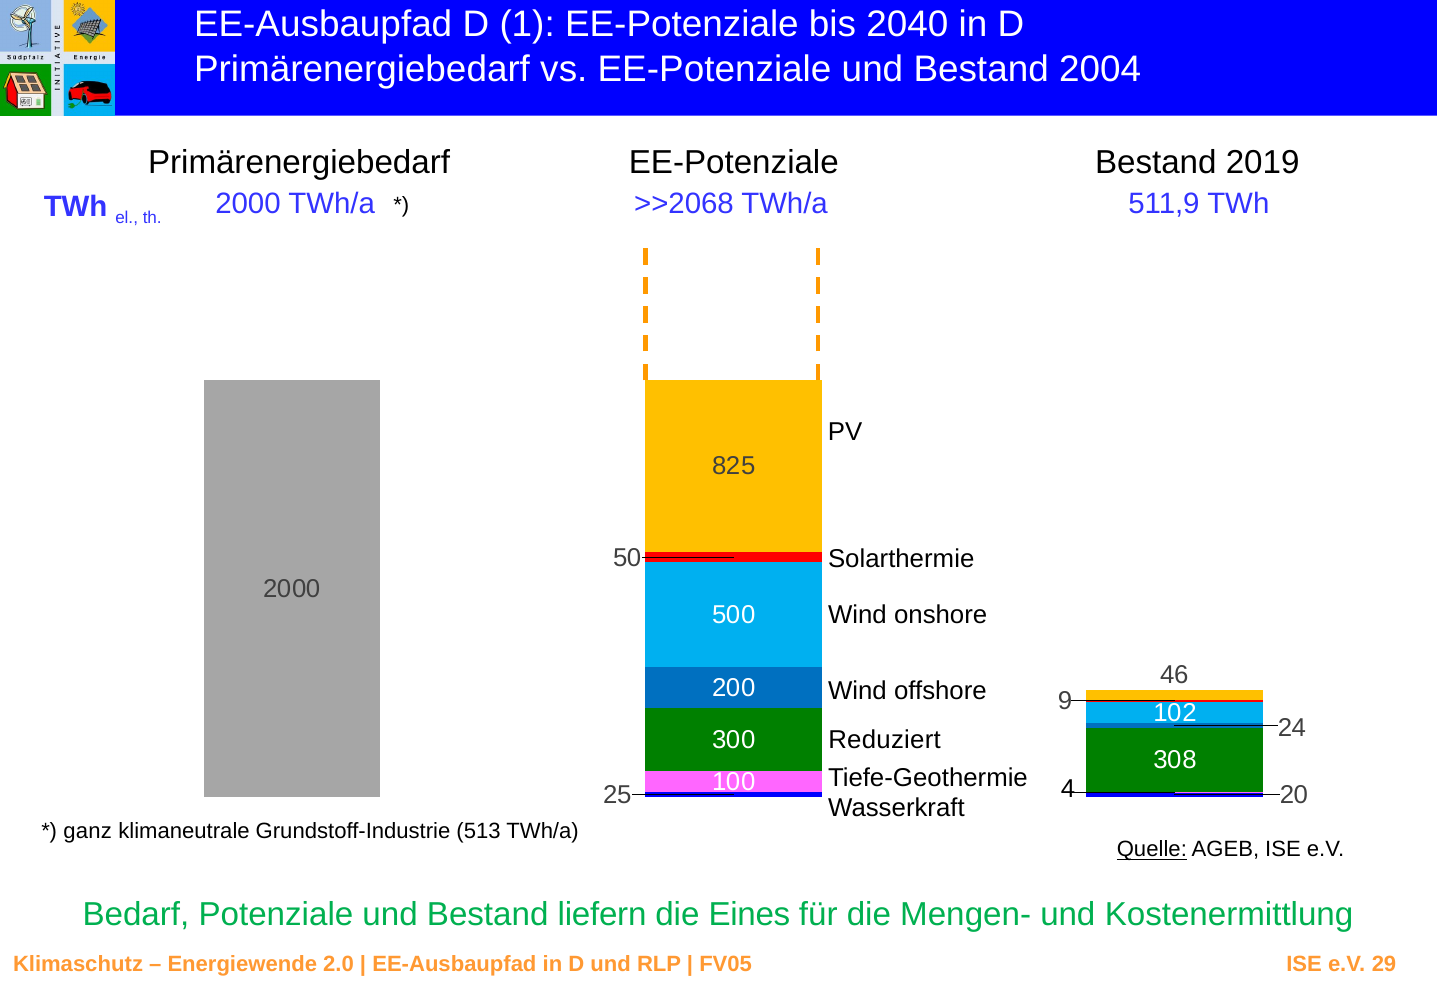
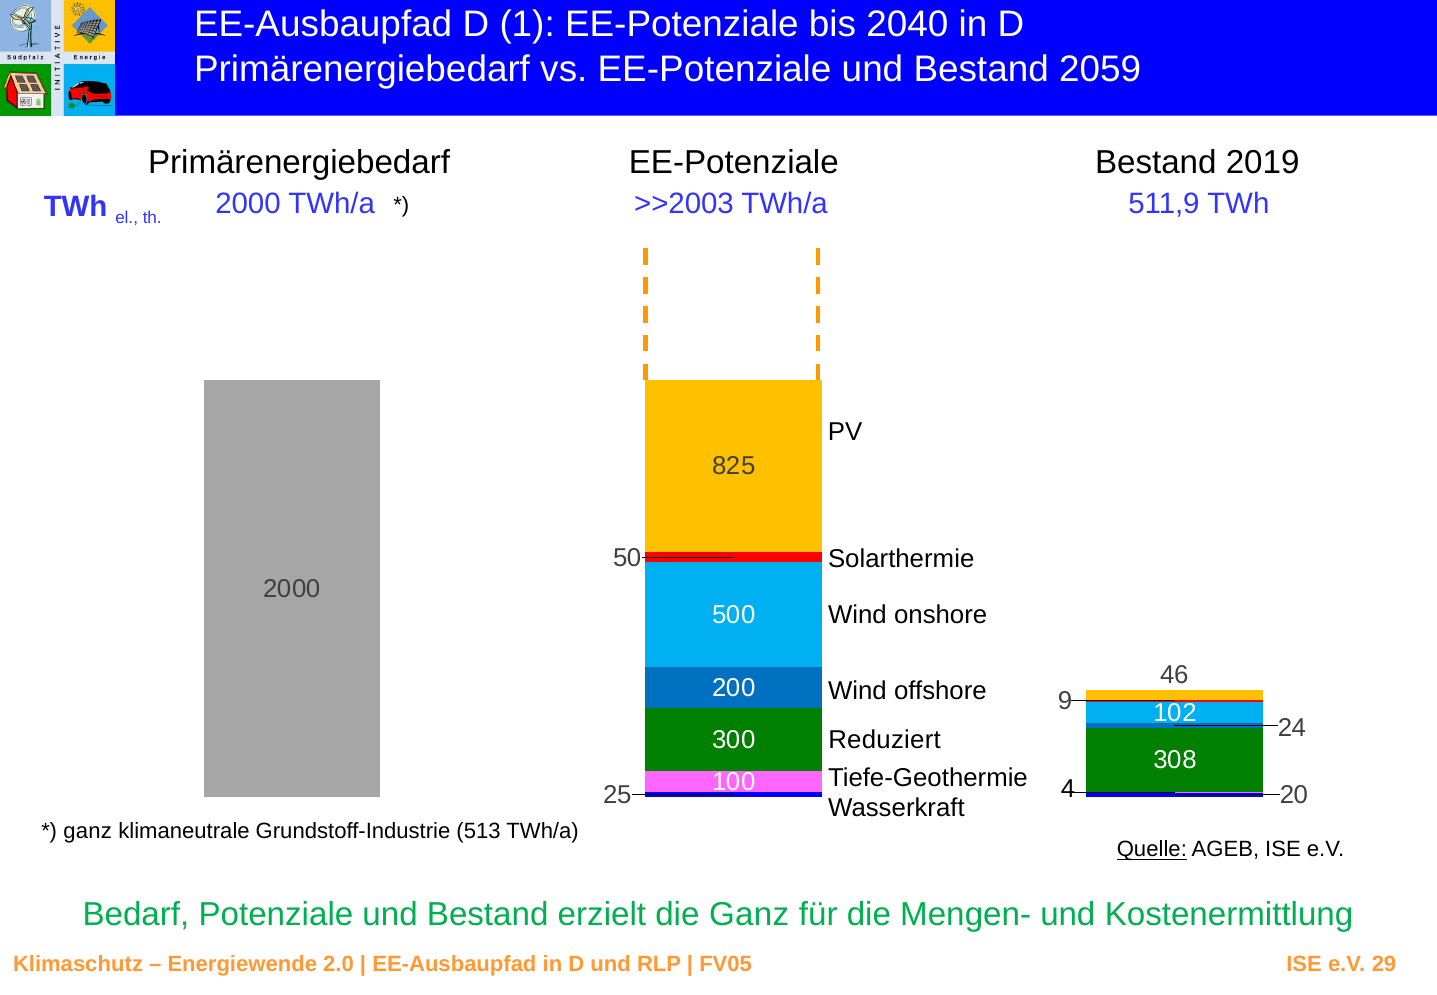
2004: 2004 -> 2059 (1100, 69)
>>2068: >>2068 -> >>2003 (684, 204)
liefern: liefern -> erzielt (602, 914)
die Eines: Eines -> Ganz (749, 914)
